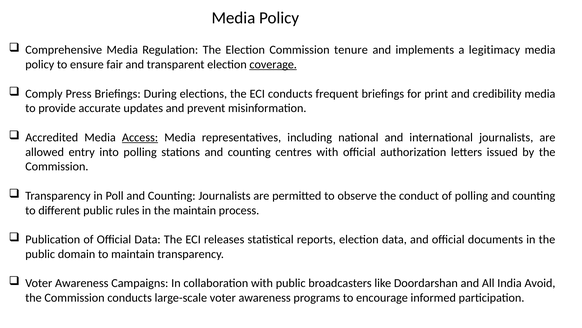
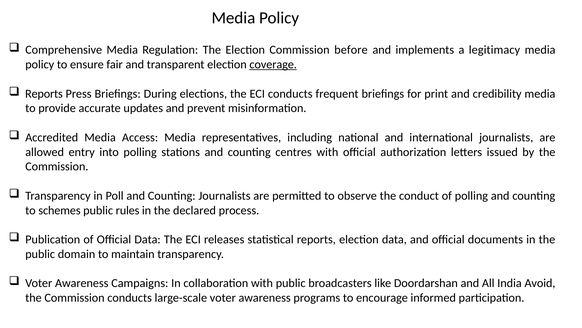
tenure: tenure -> before (351, 50)
Comply: Comply -> Reports (44, 93)
Access underline: present -> none (140, 137)
different: different -> schemes (59, 210)
the maintain: maintain -> declared (194, 210)
